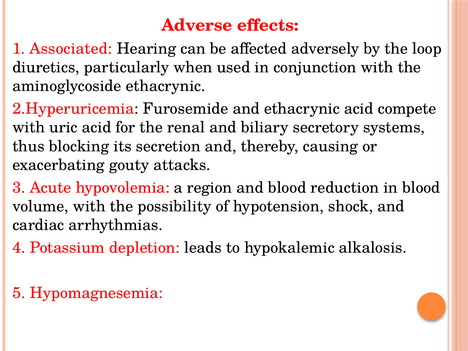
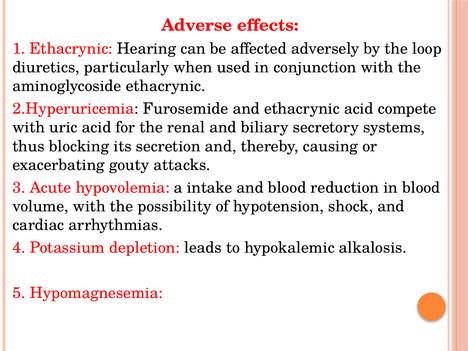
1 Associated: Associated -> Ethacrynic (71, 49)
region: region -> intake (210, 188)
